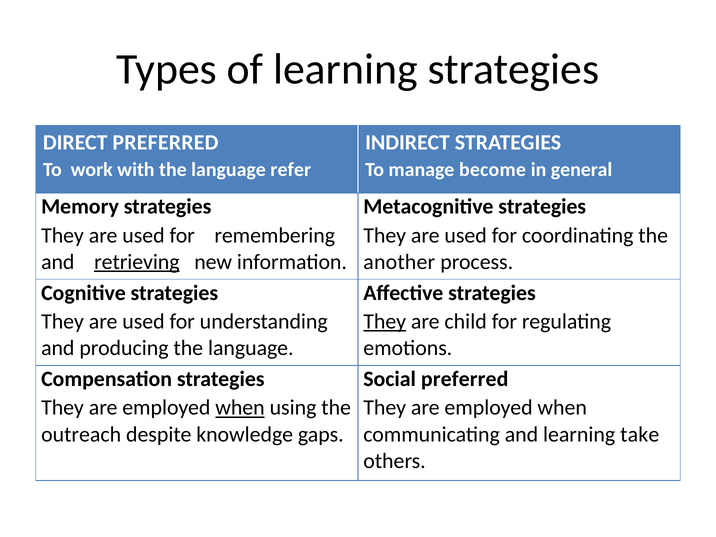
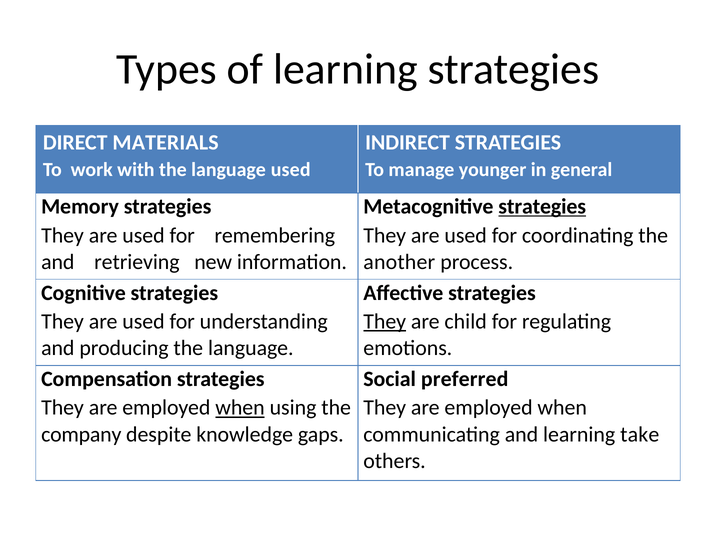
DIRECT PREFERRED: PREFERRED -> MATERIALS (166, 142)
language refer: refer -> used (291, 170)
become: become -> younger (493, 170)
strategies underline: none -> present (542, 207)
retrieving underline: present -> none (137, 262)
outreach: outreach -> company (81, 434)
